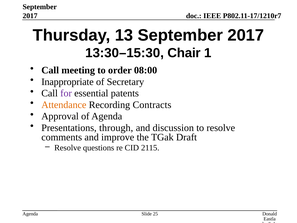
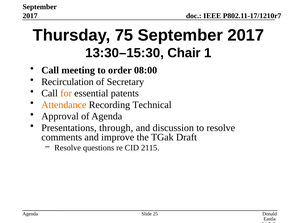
13: 13 -> 75 (124, 35)
Inappropriate: Inappropriate -> Recirculation (68, 82)
for colour: purple -> orange (66, 93)
Contracts: Contracts -> Technical (152, 105)
